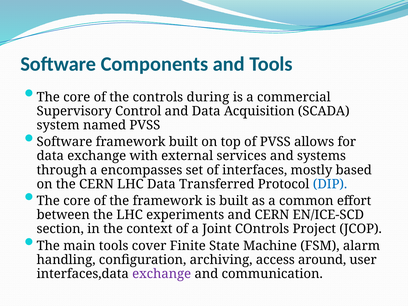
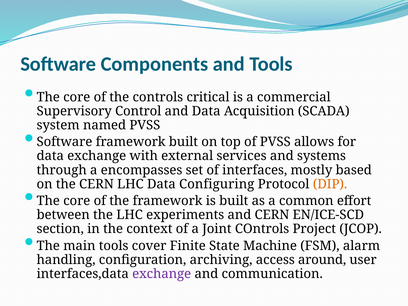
during: during -> critical (208, 97)
Transferred: Transferred -> Configuring (217, 184)
DIP colour: blue -> orange (330, 184)
